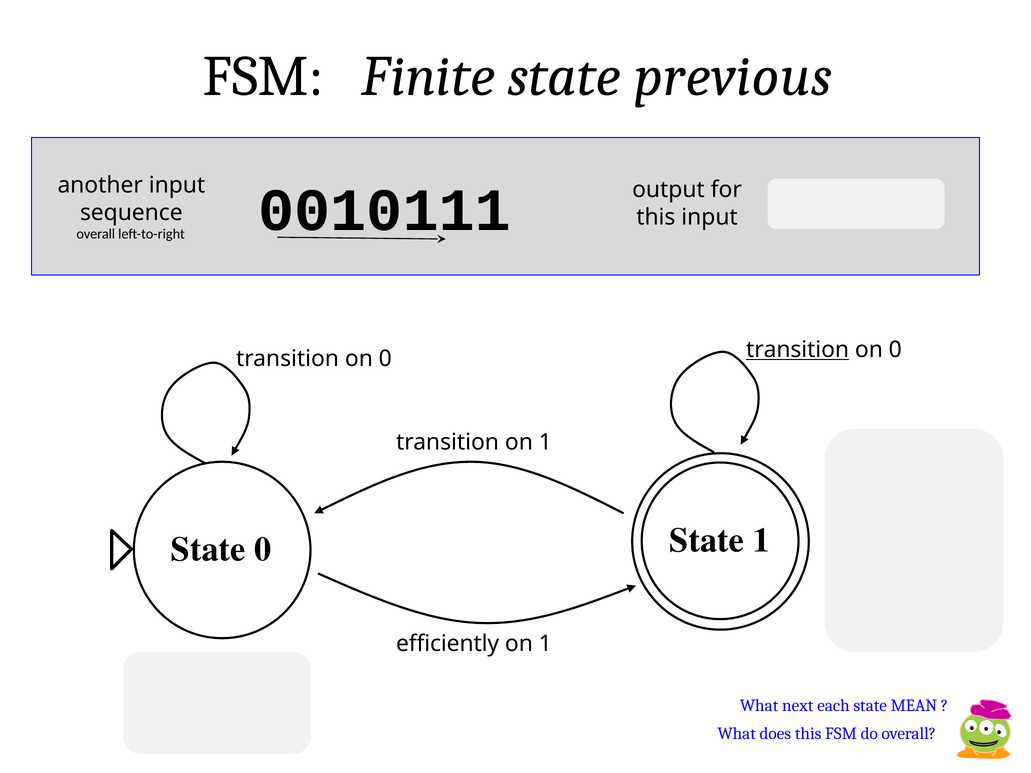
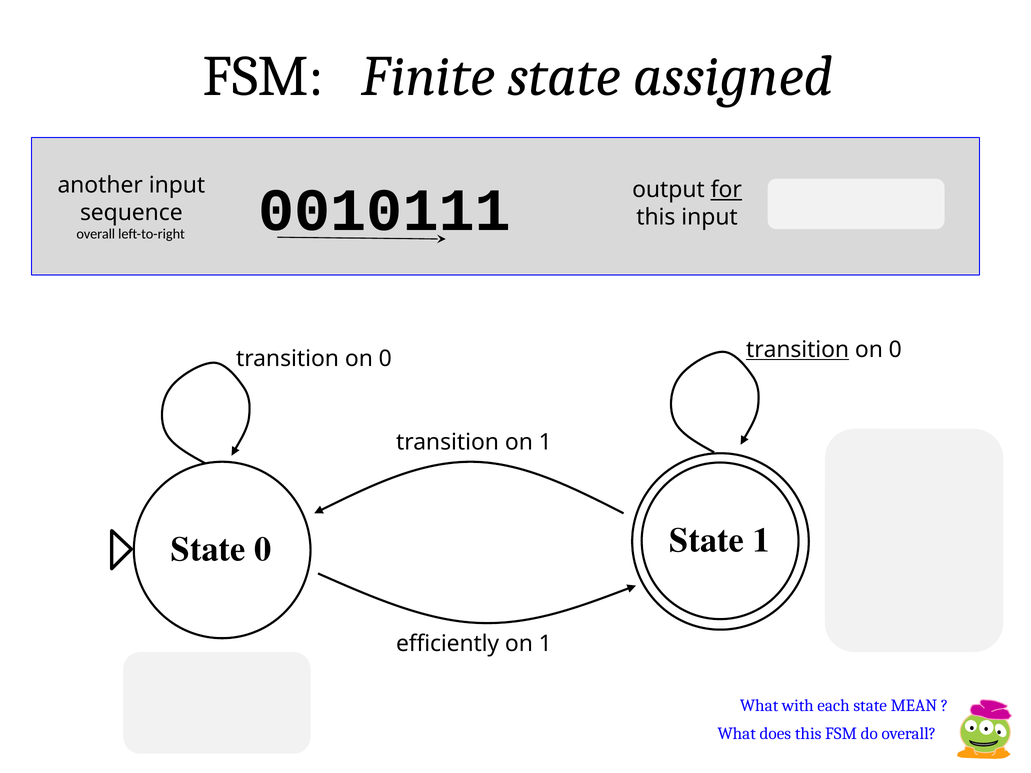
previous: previous -> assigned (733, 77)
for underline: none -> present (726, 190)
next: next -> with (798, 706)
